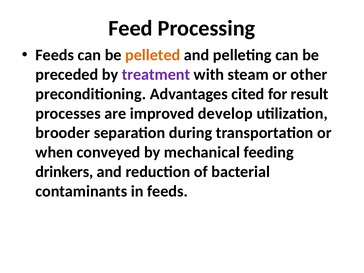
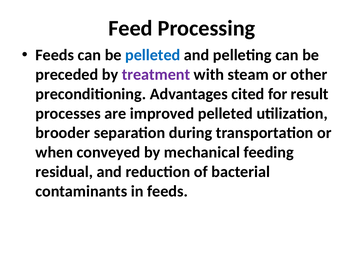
pelleted colour: orange -> blue (153, 55)
improved develop: develop -> pelleted (225, 113)
drinkers: drinkers -> residual (64, 172)
